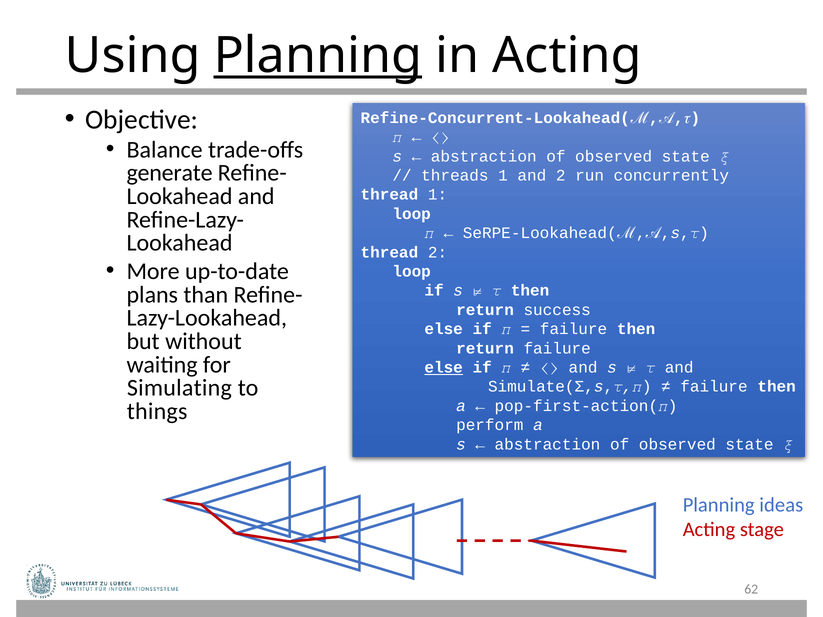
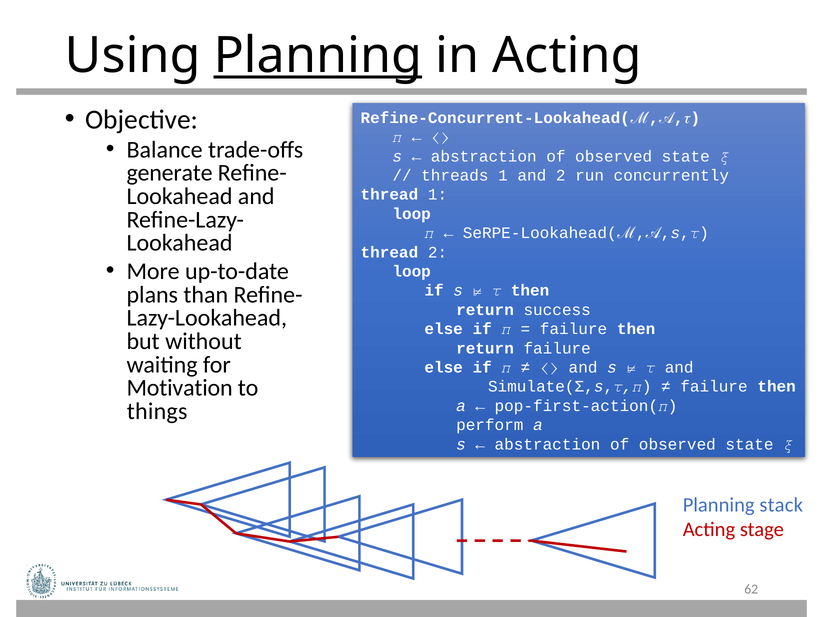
else underline: present -> none (444, 368)
Simulating: Simulating -> Motivation (180, 388)
ideas: ideas -> stack (781, 505)
